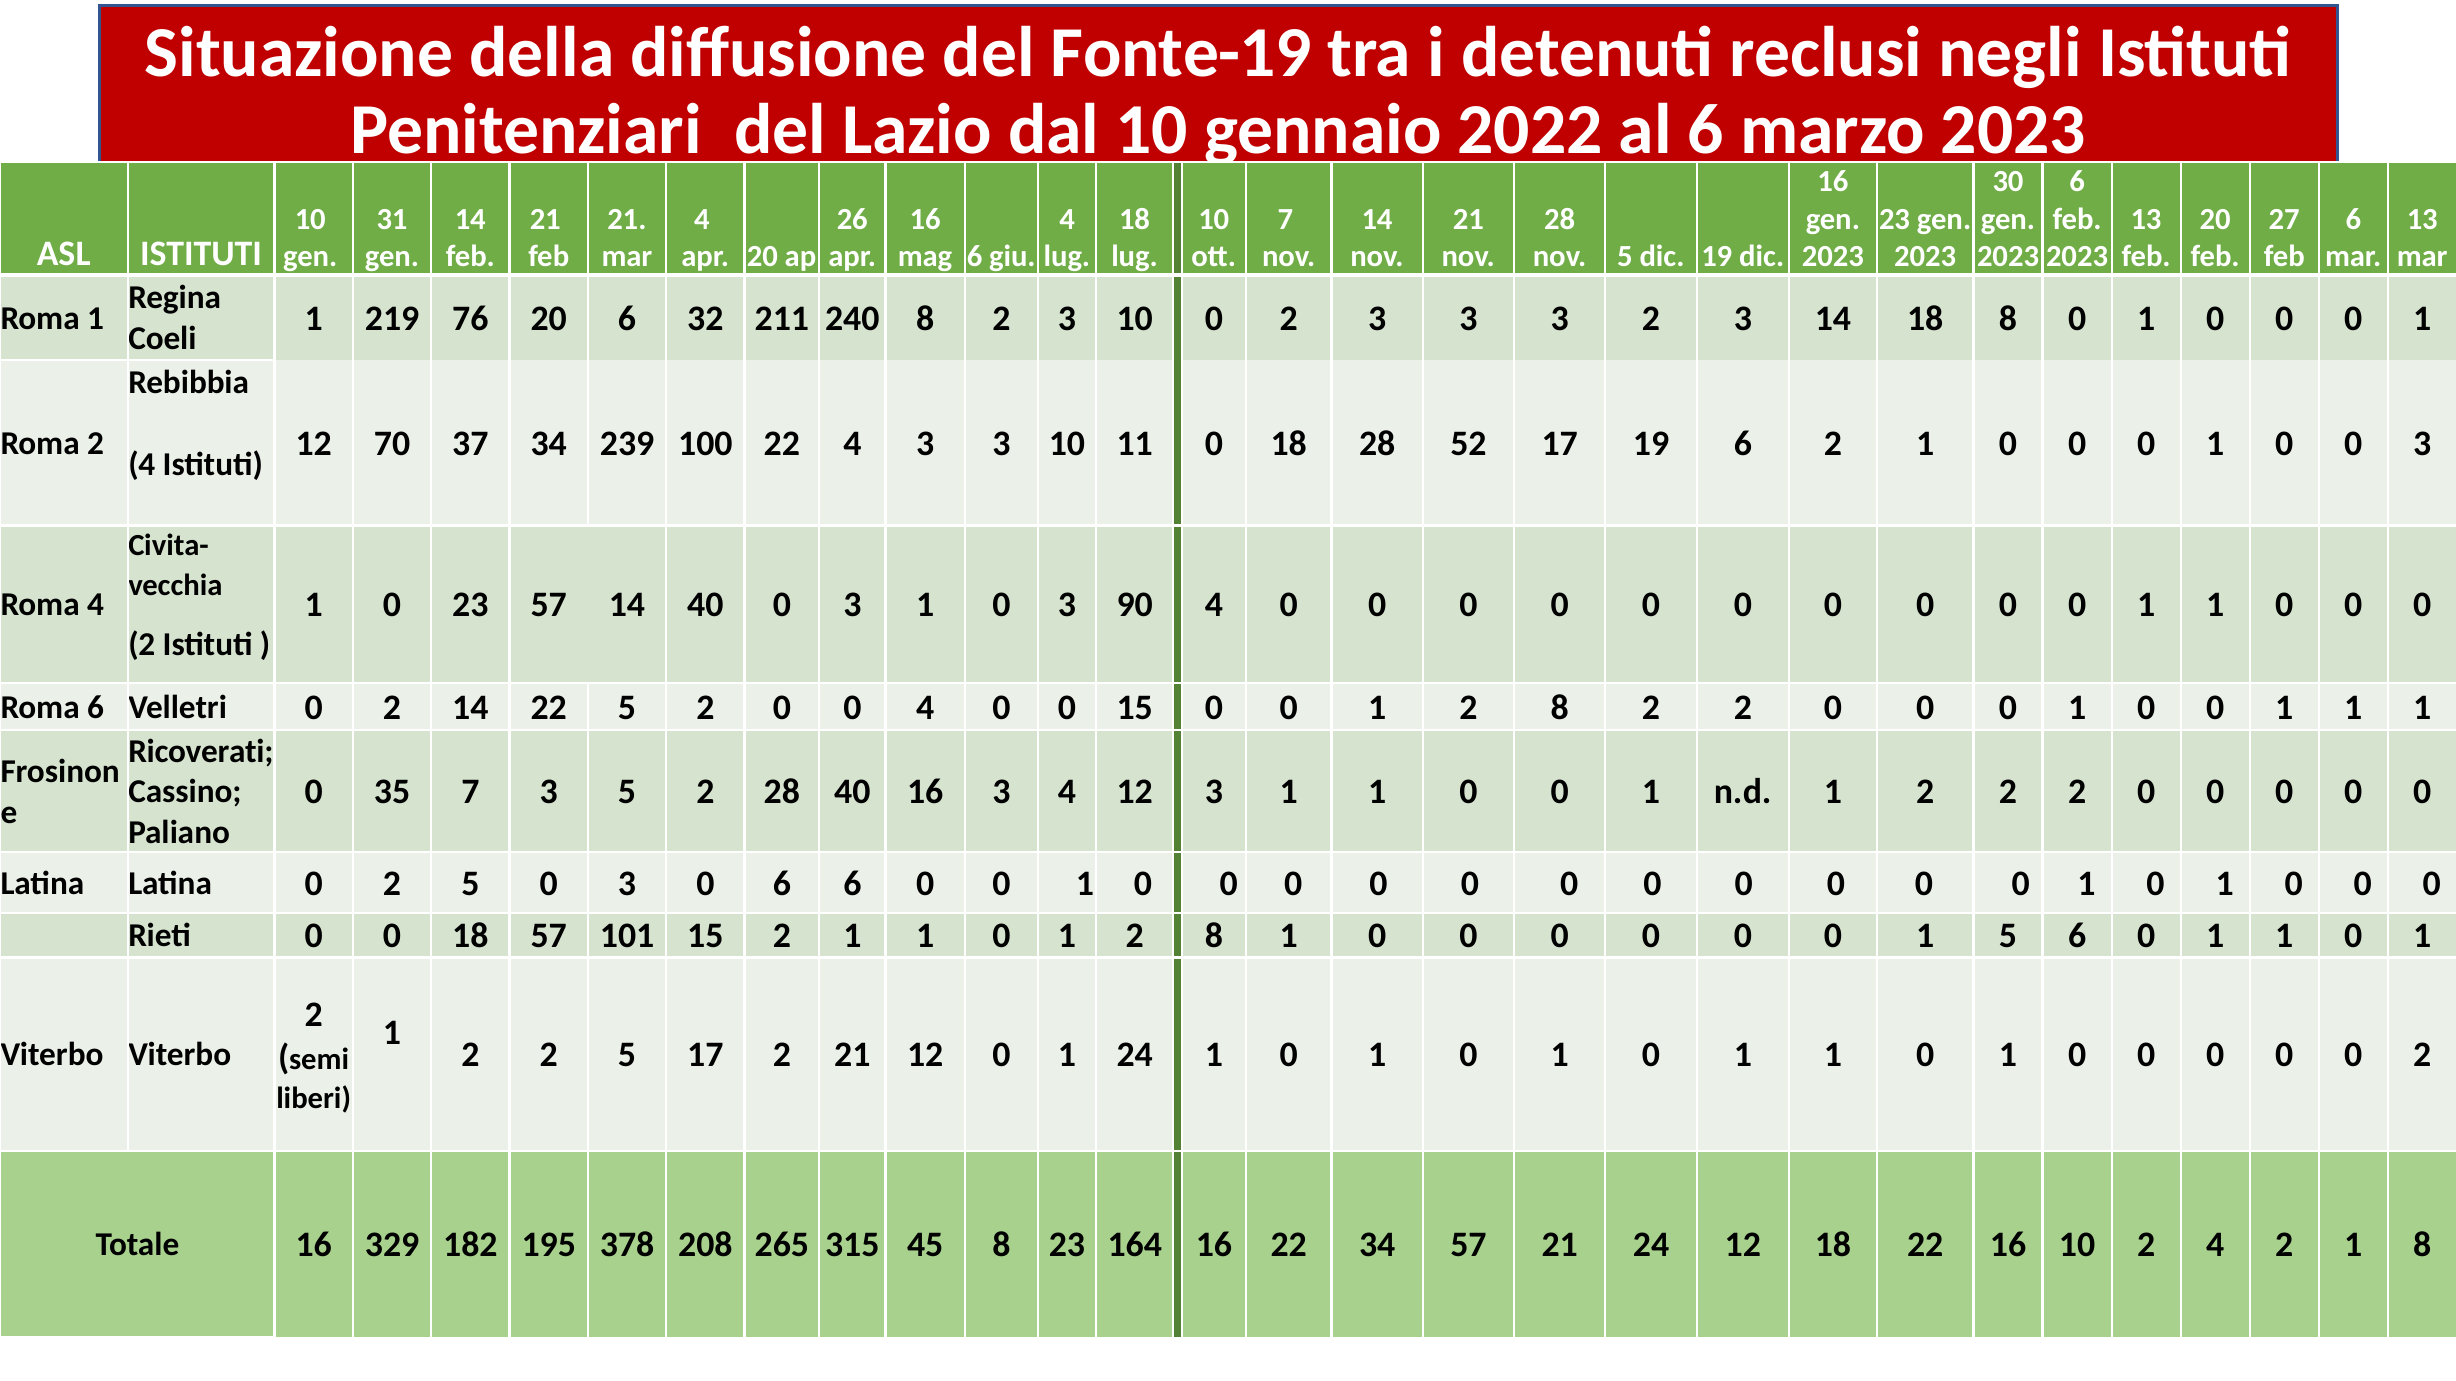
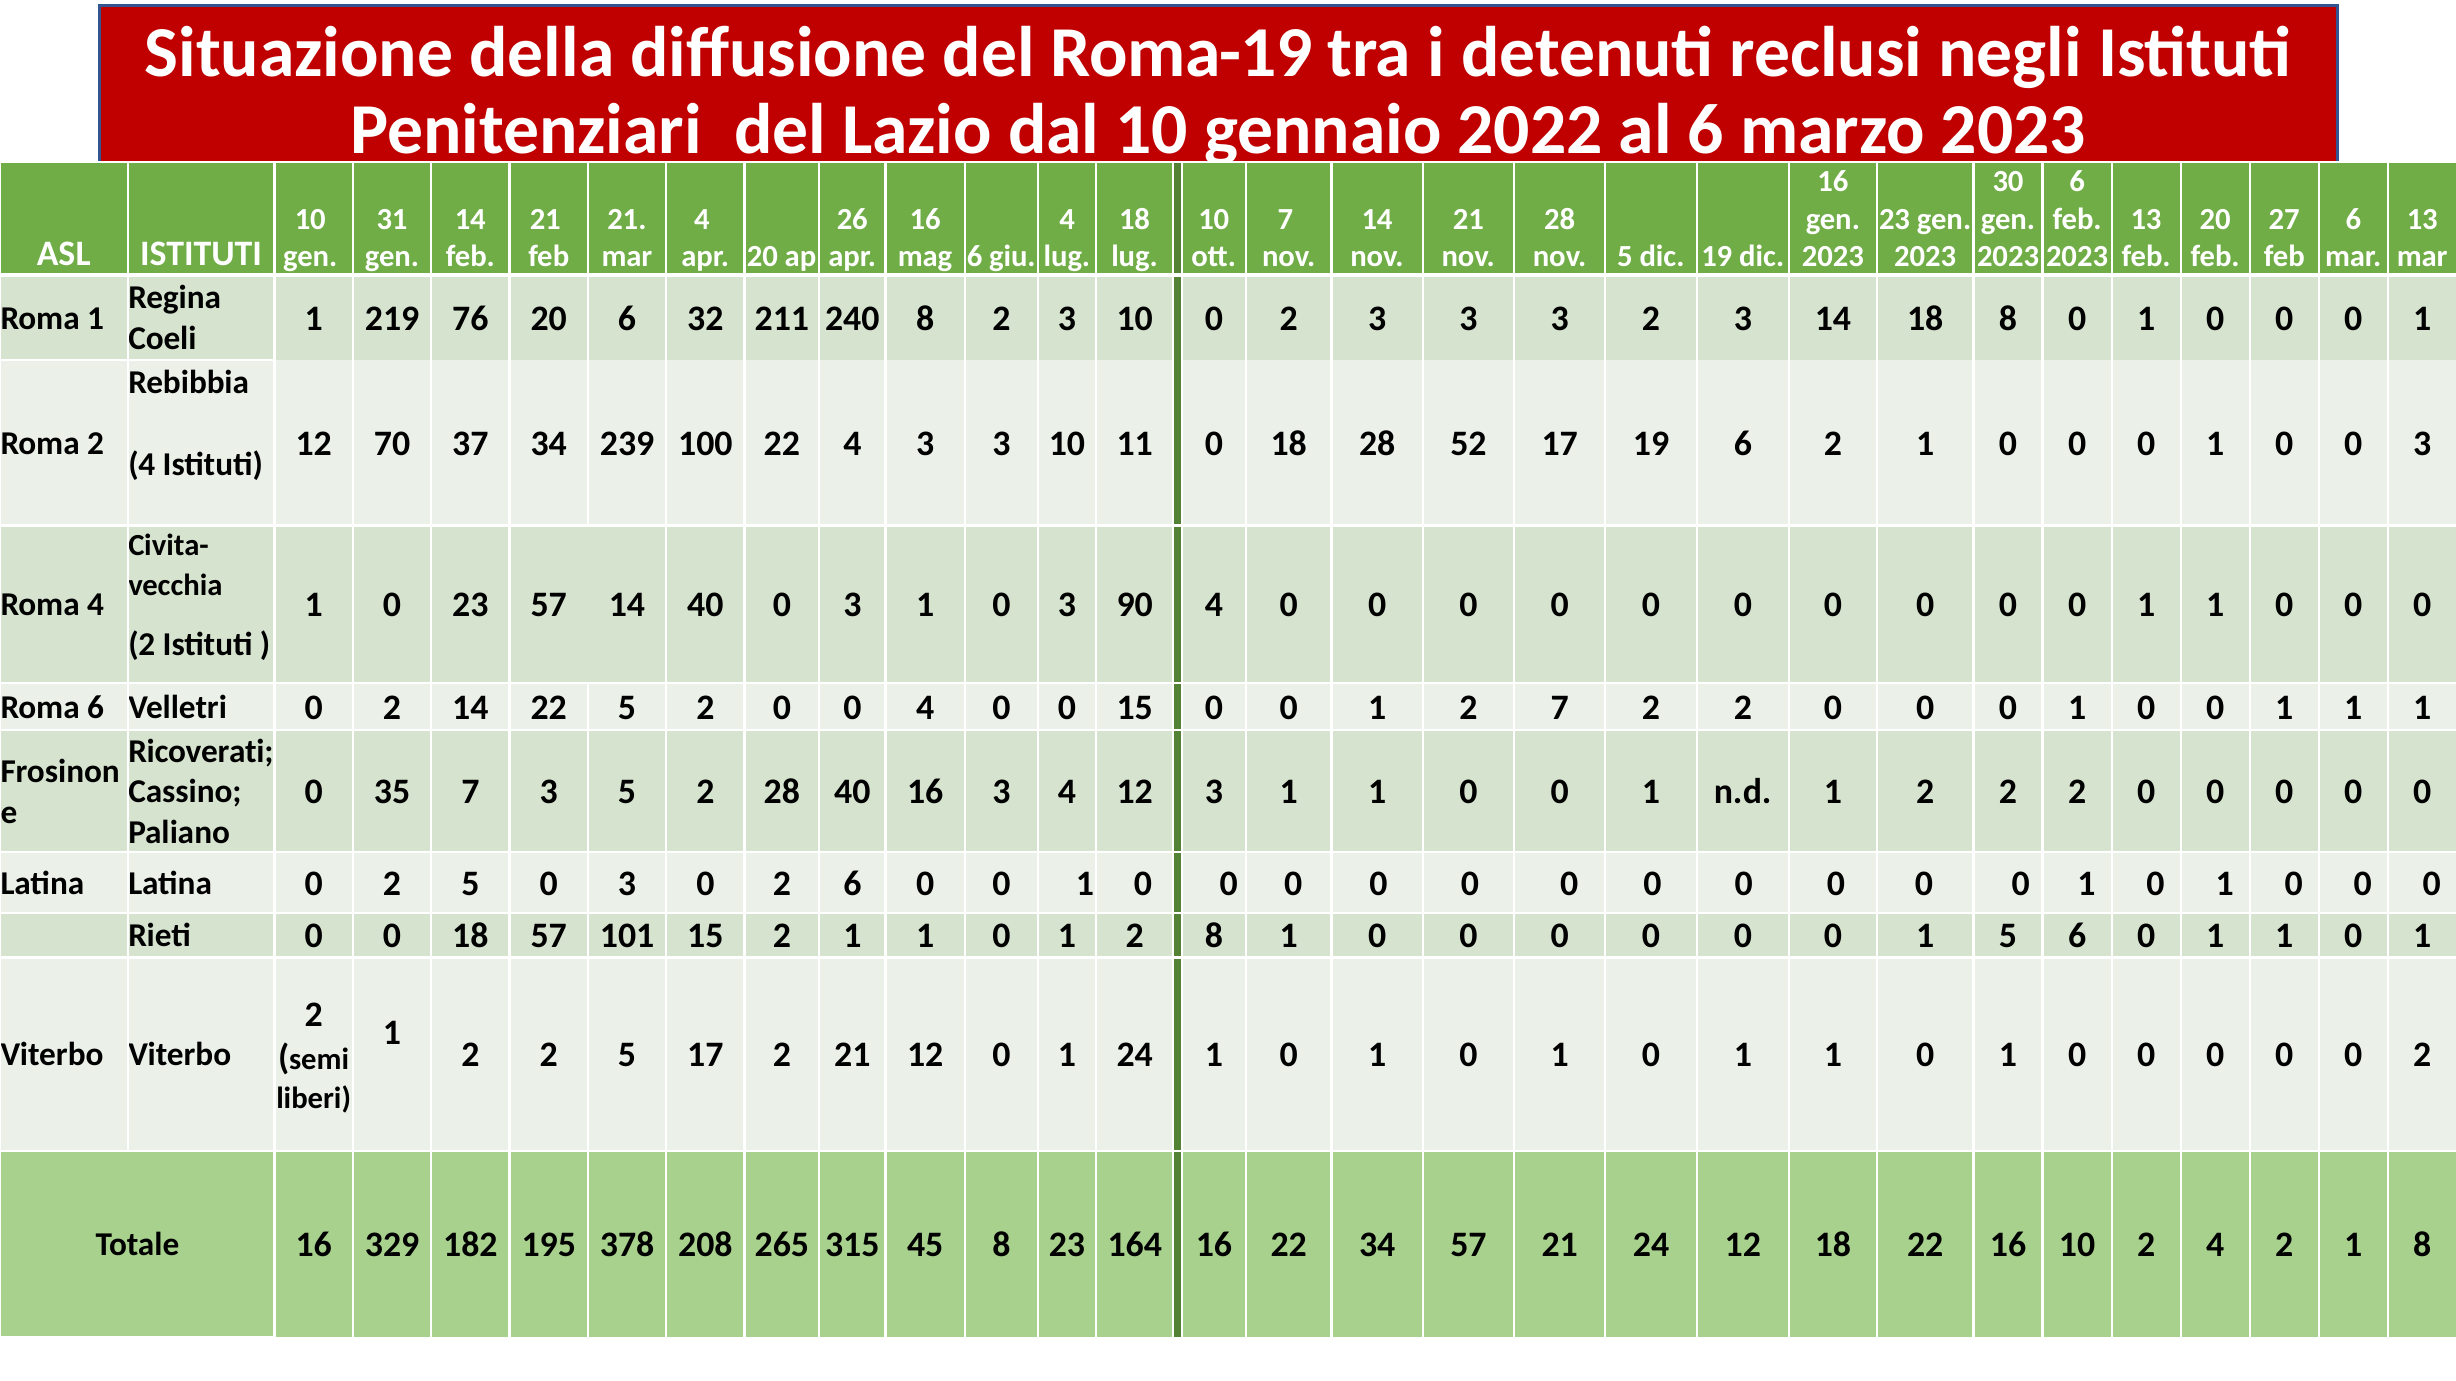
Fonte-19: Fonte-19 -> Roma-19 (1181, 53)
8: 8 -> 7 (1560, 707)
3 0 6: 6 -> 2 (782, 884)
